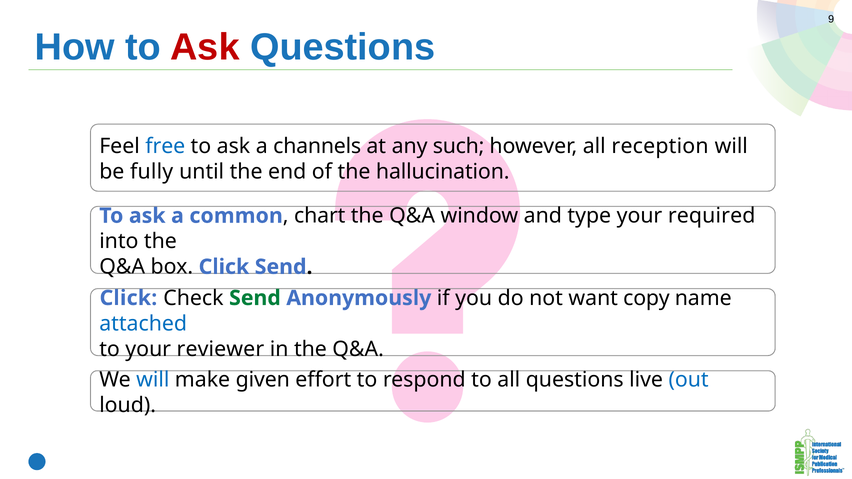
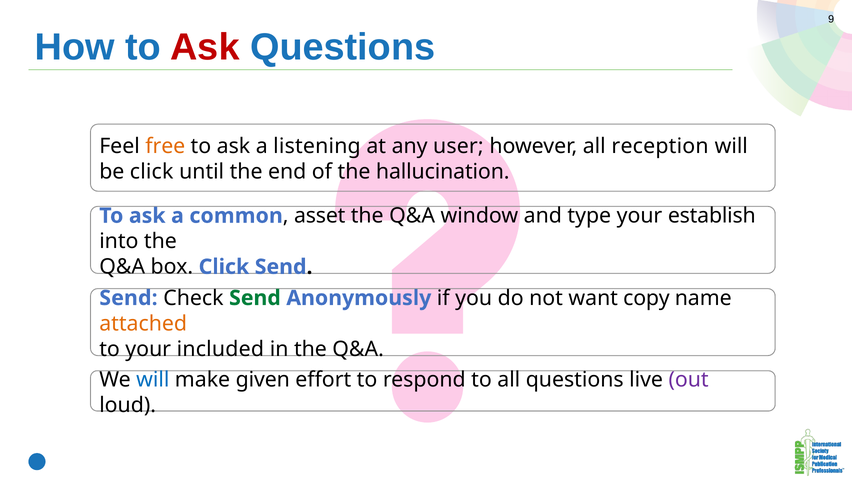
free colour: blue -> orange (165, 146)
channels: channels -> listening (317, 146)
such: such -> user (458, 146)
be fully: fully -> click (152, 172)
chart: chart -> asset (320, 216)
required: required -> establish (712, 216)
Click: Click -> Send (128, 298)
attached colour: blue -> orange (143, 324)
reviewer: reviewer -> included (220, 349)
out colour: blue -> purple (689, 380)
